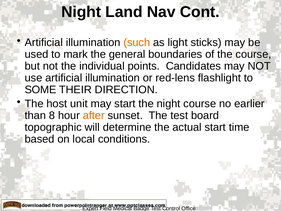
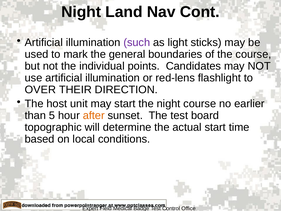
such colour: orange -> purple (137, 42)
SOME: SOME -> OVER (40, 90)
8: 8 -> 5 (52, 115)
